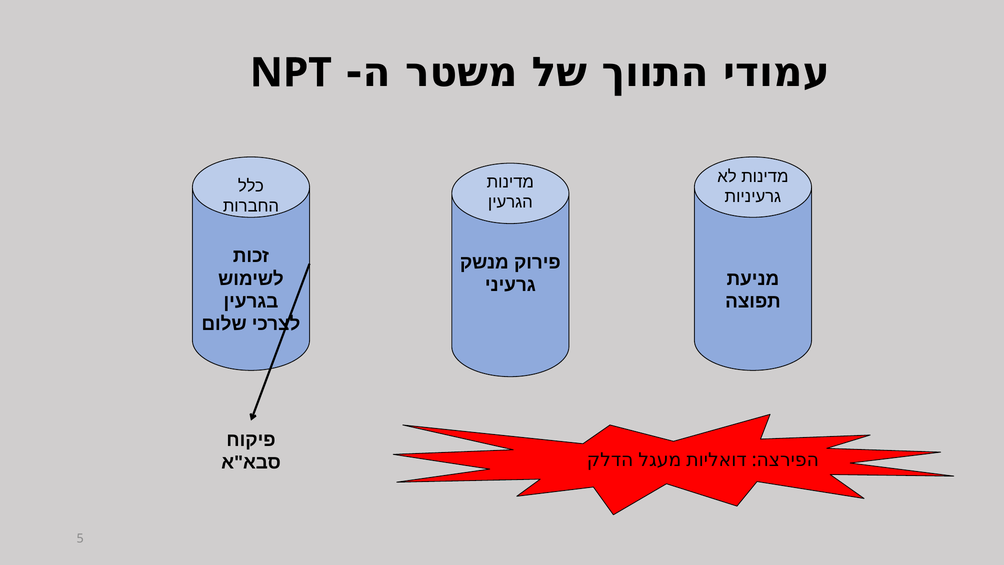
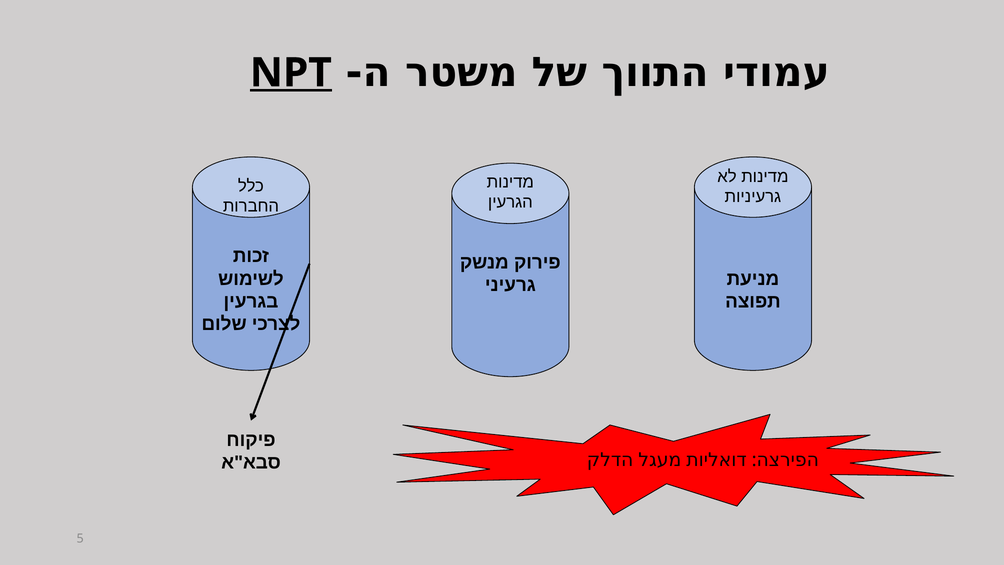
NPT underline: none -> present (291, 73)
